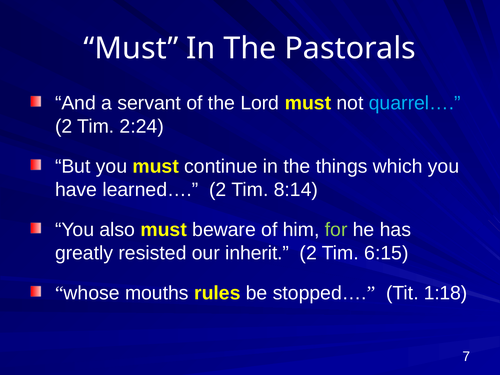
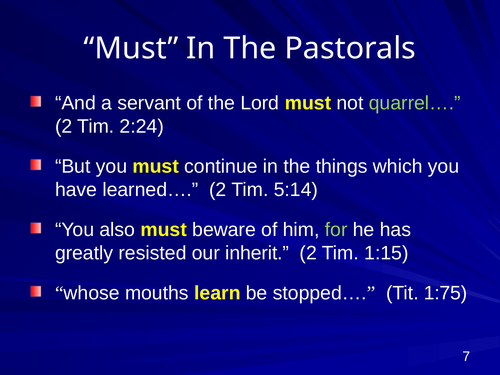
quarrel… colour: light blue -> light green (415, 103)
8:14: 8:14 -> 5:14 (296, 190)
6:15: 6:15 -> 1:15 (386, 253)
rules: rules -> learn (217, 293)
1:18: 1:18 -> 1:75 (446, 293)
